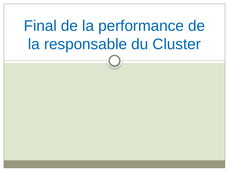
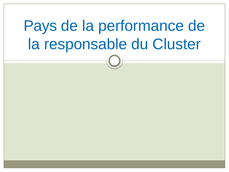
Final: Final -> Pays (40, 26)
